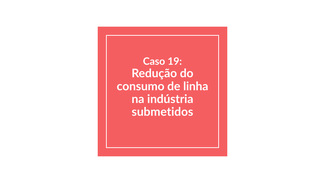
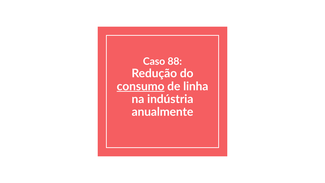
19: 19 -> 88 (175, 62)
consumo underline: none -> present (141, 86)
submetidos: submetidos -> anualmente (162, 112)
